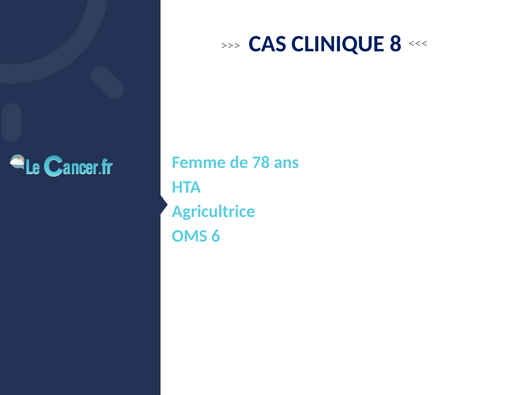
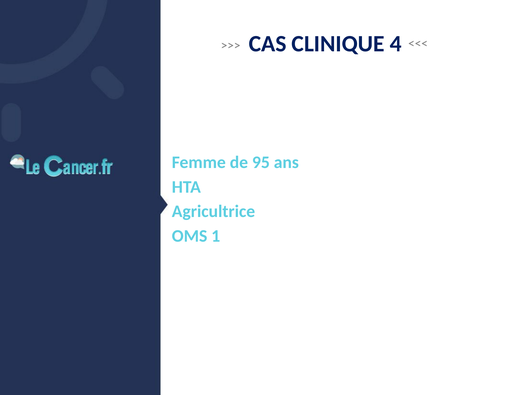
8: 8 -> 4 (396, 44)
78: 78 -> 95 (261, 162)
6: 6 -> 1 (216, 236)
